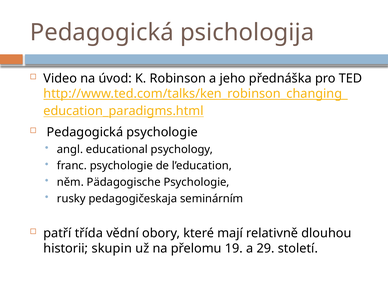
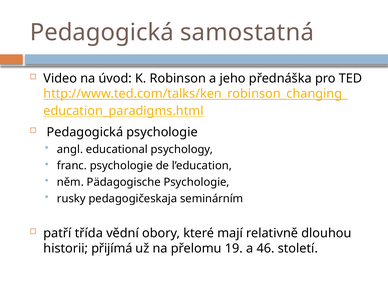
psichologija: psichologija -> samostatná (247, 32)
skupin: skupin -> přijímá (112, 248)
29: 29 -> 46 (266, 248)
